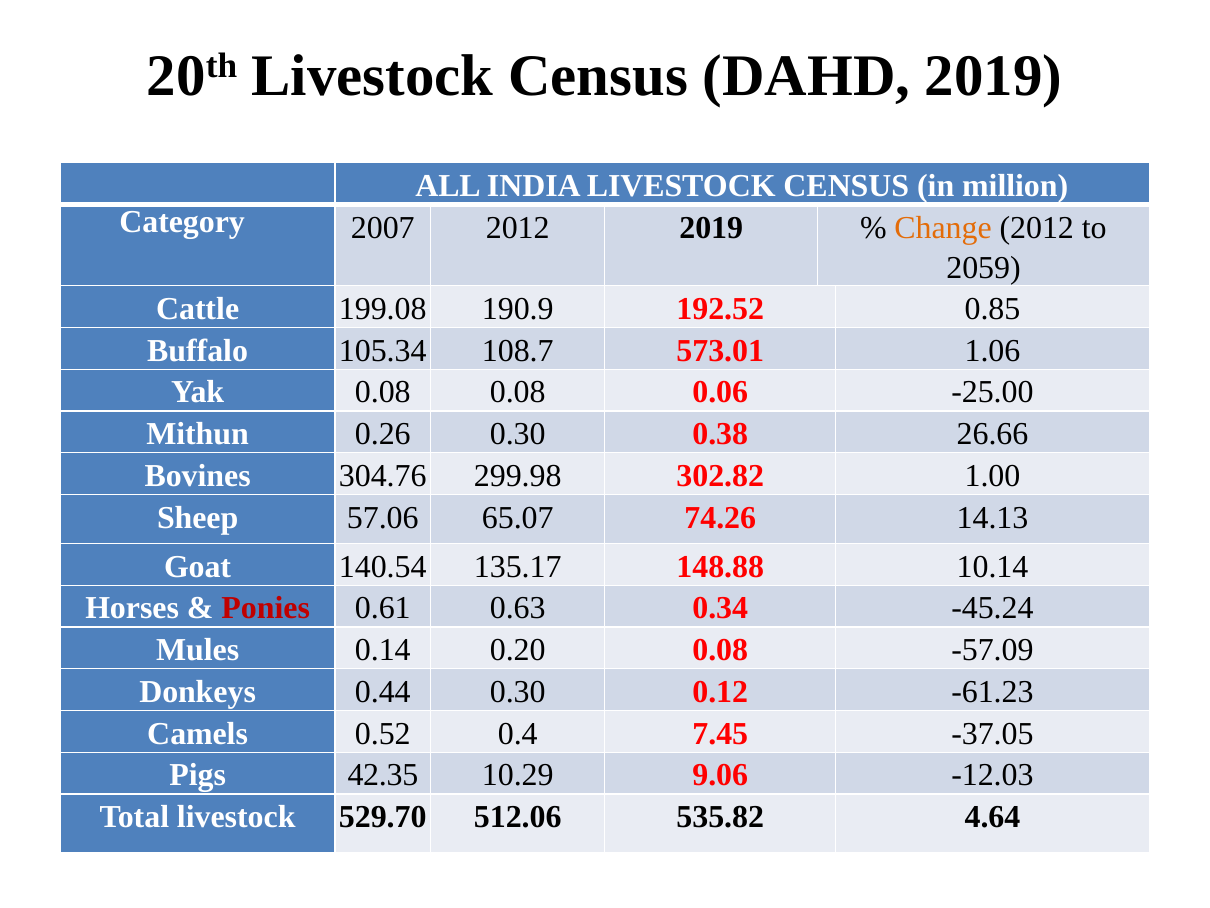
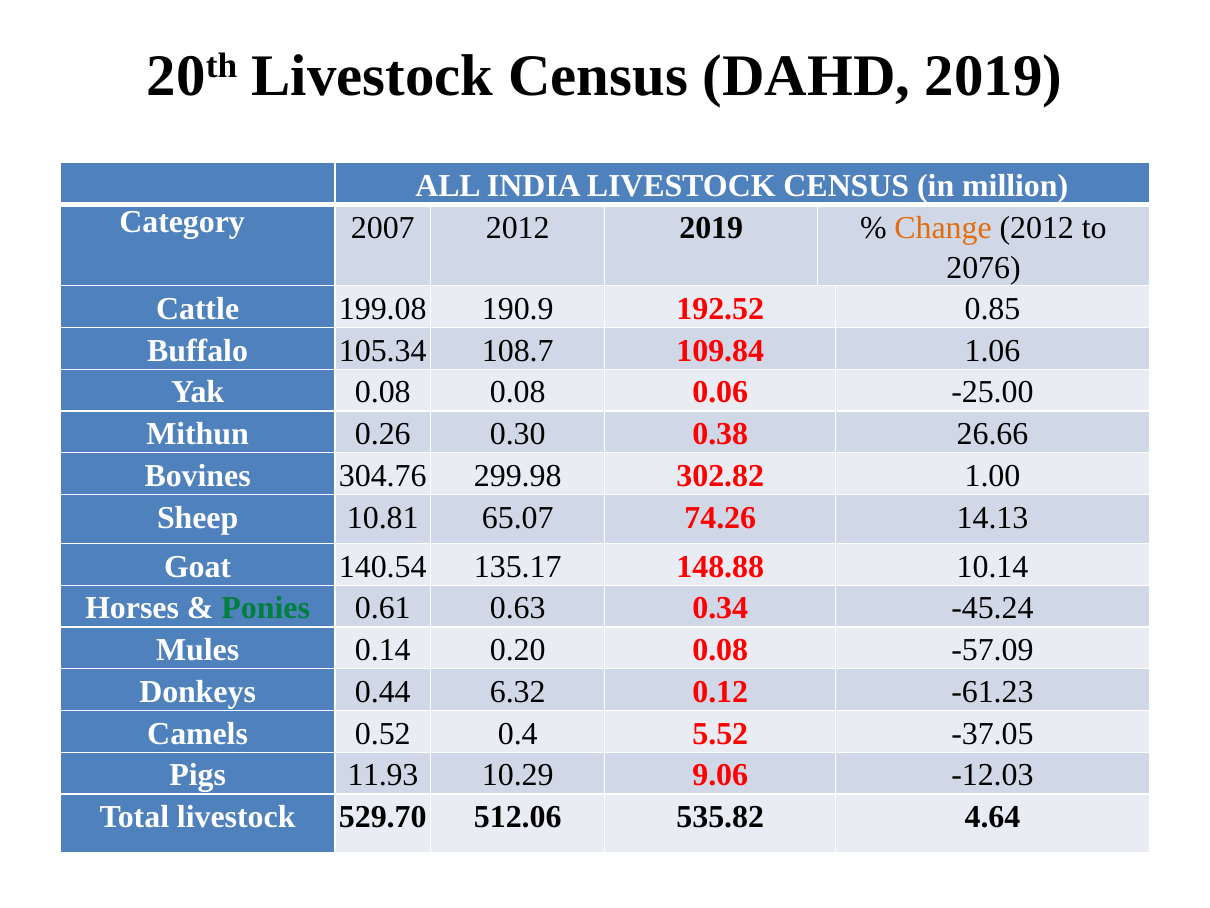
2059: 2059 -> 2076 (984, 268)
573.01: 573.01 -> 109.84 (720, 351)
57.06: 57.06 -> 10.81 (383, 517)
Ponies colour: red -> green (266, 608)
0.44 0.30: 0.30 -> 6.32 (518, 692)
7.45: 7.45 -> 5.52 (720, 733)
42.35: 42.35 -> 11.93 (383, 775)
